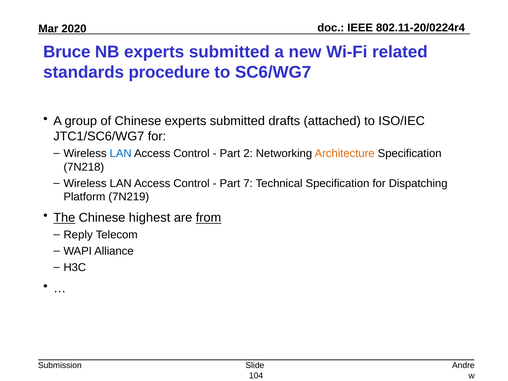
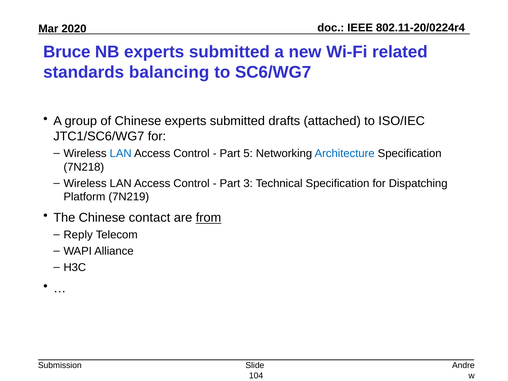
procedure: procedure -> balancing (169, 72)
2: 2 -> 5 (248, 153)
Architecture colour: orange -> blue (345, 153)
7: 7 -> 3 (248, 183)
The underline: present -> none (64, 218)
highest: highest -> contact (150, 218)
